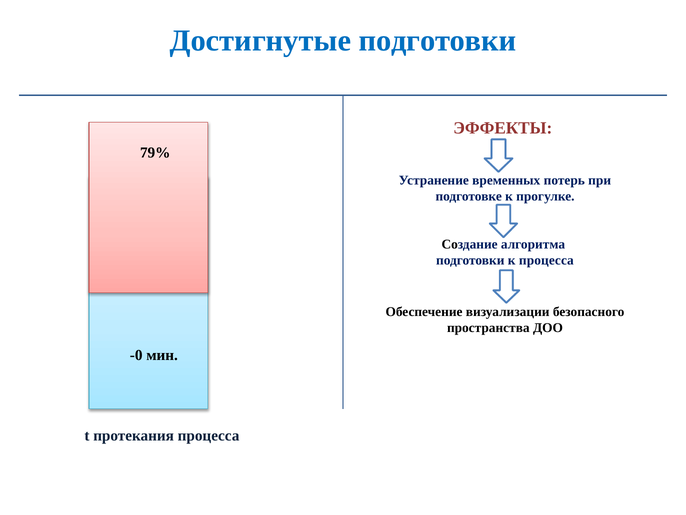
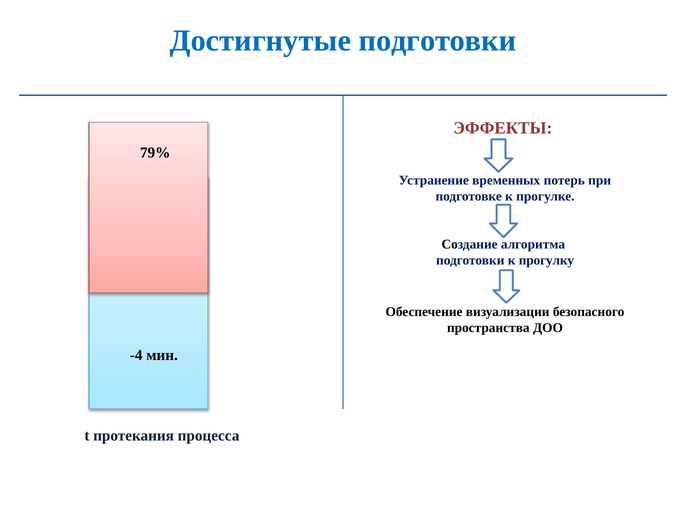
к процесса: процесса -> прогулку (546, 260)
-0: -0 -> -4 (136, 355)
